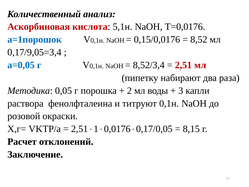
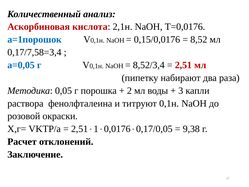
5,1н: 5,1н -> 2,1н (123, 27)
0,17/9,05=3,4: 0,17/9,05=3,4 -> 0,17/7,58=3,4 (34, 52)
8,15: 8,15 -> 9,38 (191, 129)
